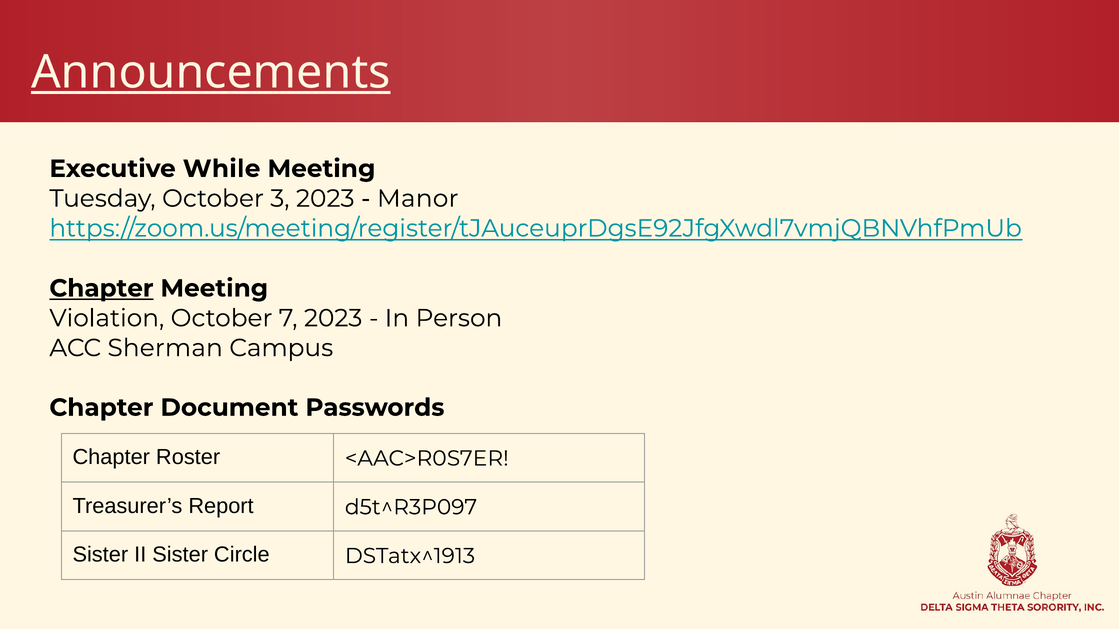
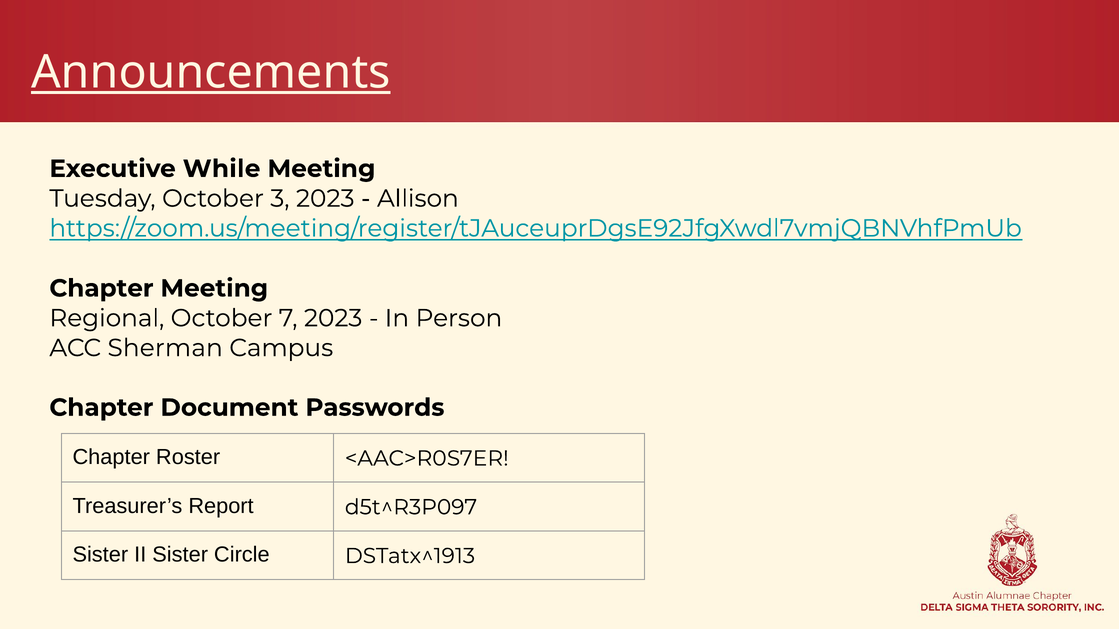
Manor: Manor -> Allison (418, 199)
Chapter underline: present -> none (101, 289)
Violation: Violation -> Regional (107, 318)
